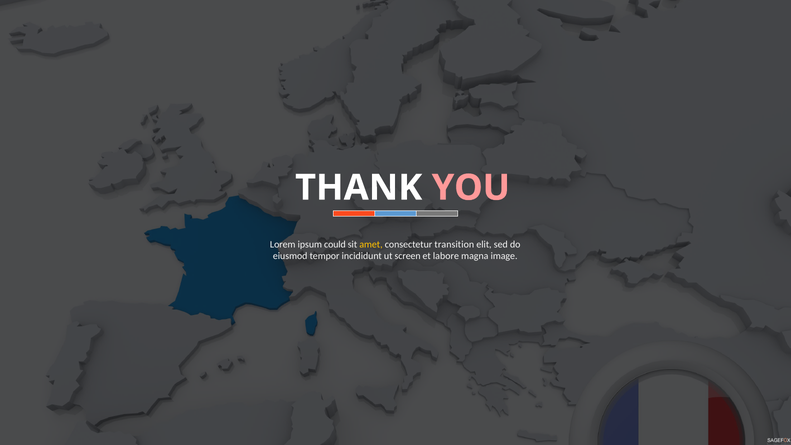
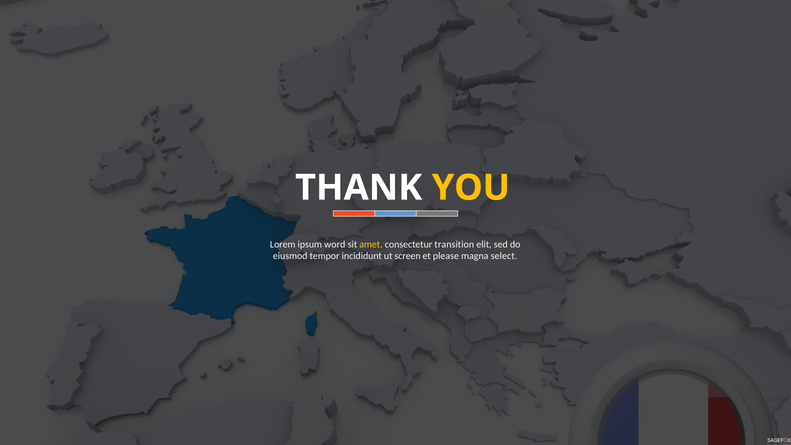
YOU colour: pink -> yellow (471, 188)
could: could -> word (335, 244)
labore: labore -> please (446, 256)
image: image -> select (504, 256)
